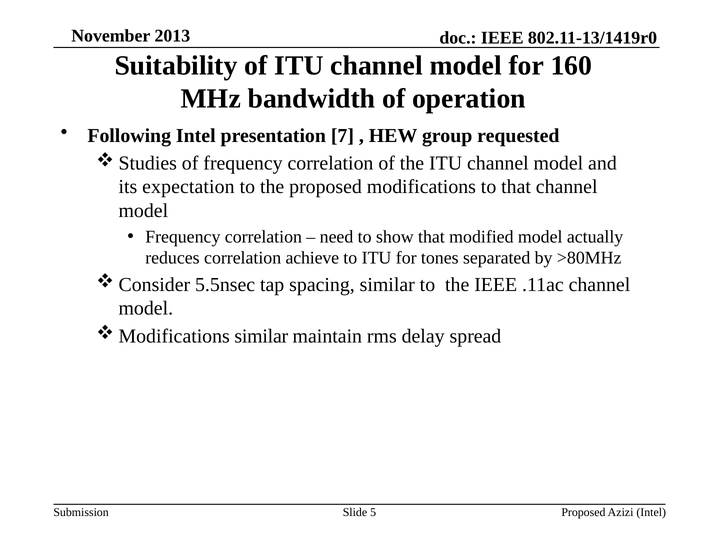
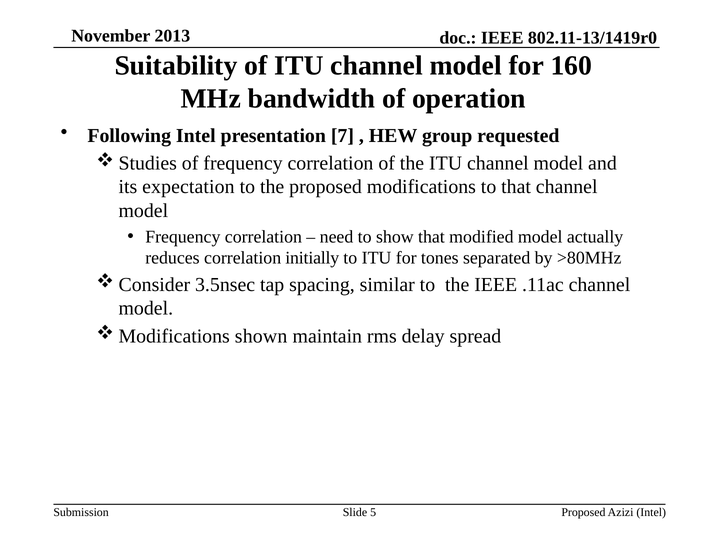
achieve: achieve -> initially (312, 258)
5.5nsec: 5.5nsec -> 3.5nsec (225, 285)
similar: similar -> shown (261, 337)
